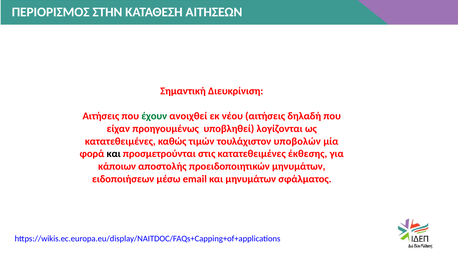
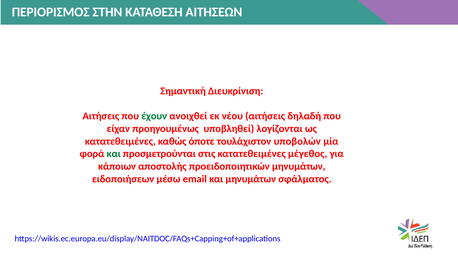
τιμών: τιμών -> όποτε (202, 142)
και colour: black -> green (114, 154)
έκθεσης: έκθεσης -> μέγεθος (308, 154)
